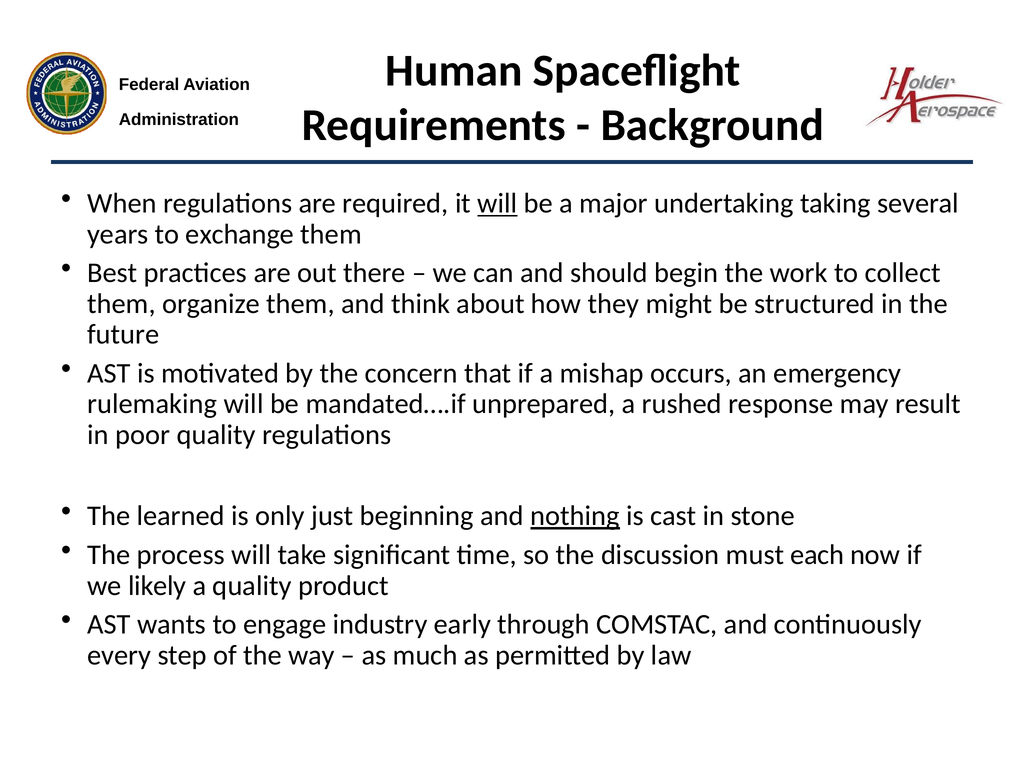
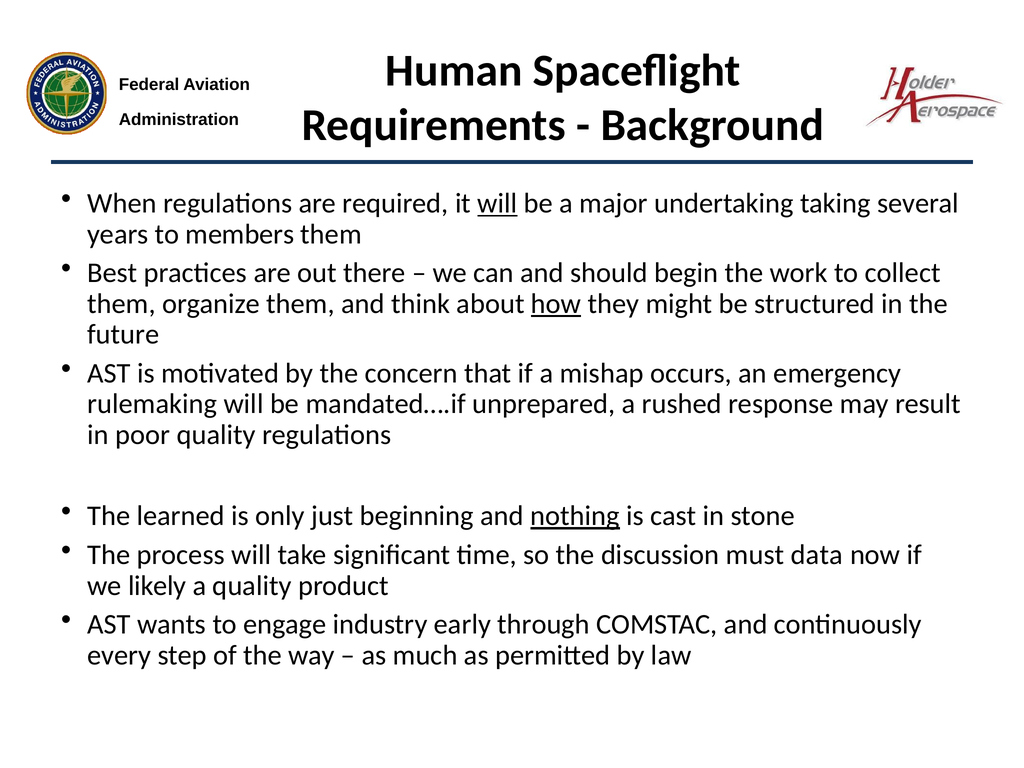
exchange: exchange -> members (240, 234)
how underline: none -> present (556, 304)
each: each -> data (817, 555)
